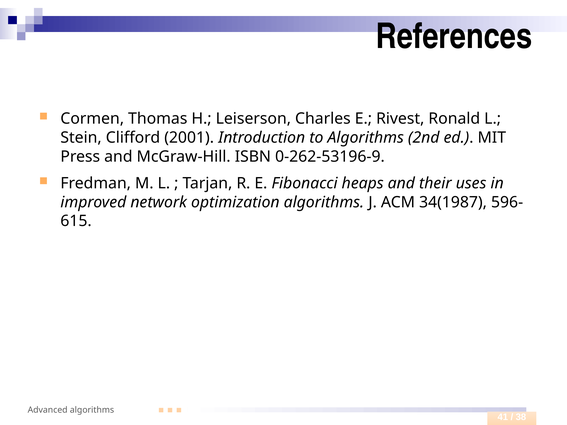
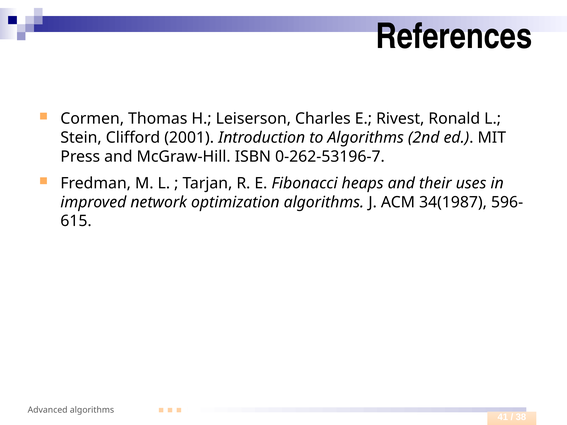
0-262-53196-9: 0-262-53196-9 -> 0-262-53196-7 (330, 157)
